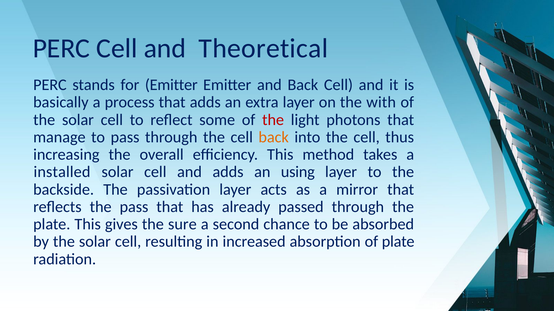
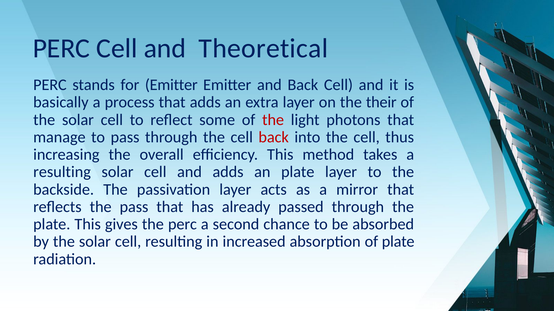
with: with -> their (381, 103)
back colour: orange -> red (274, 137)
installed: installed -> resulting (62, 172)
an using: using -> plate (298, 172)
the sure: sure -> perc (182, 225)
